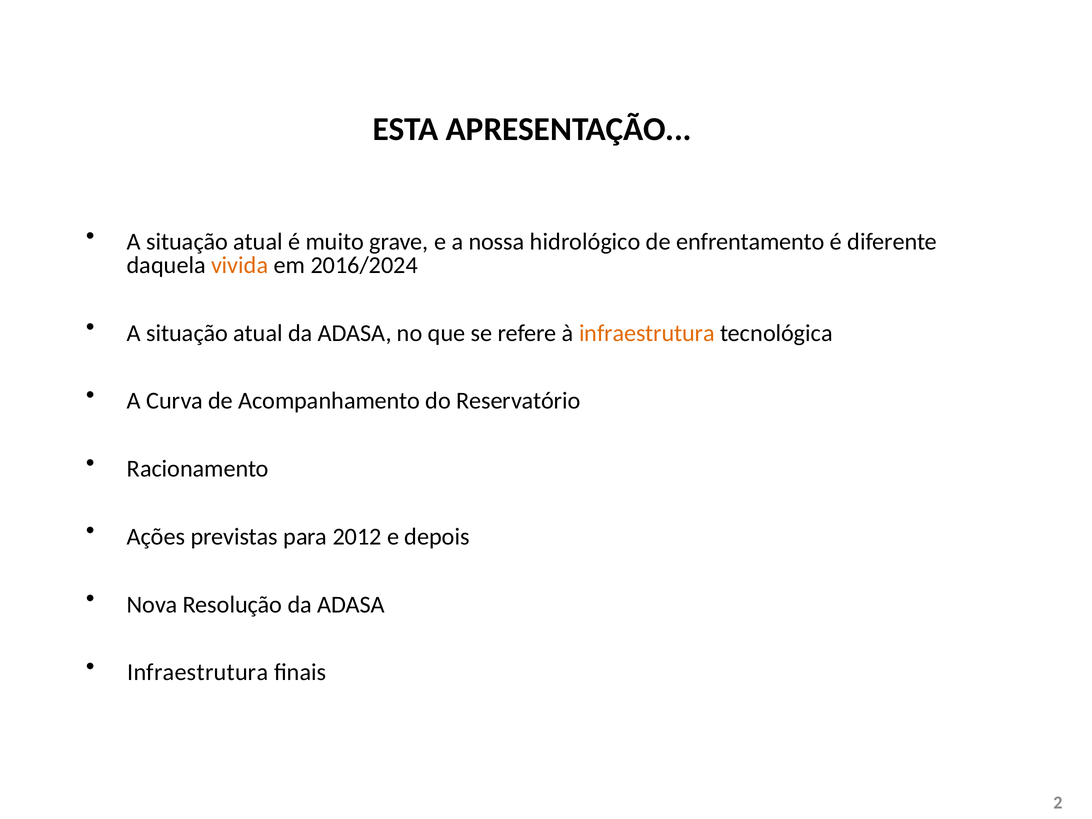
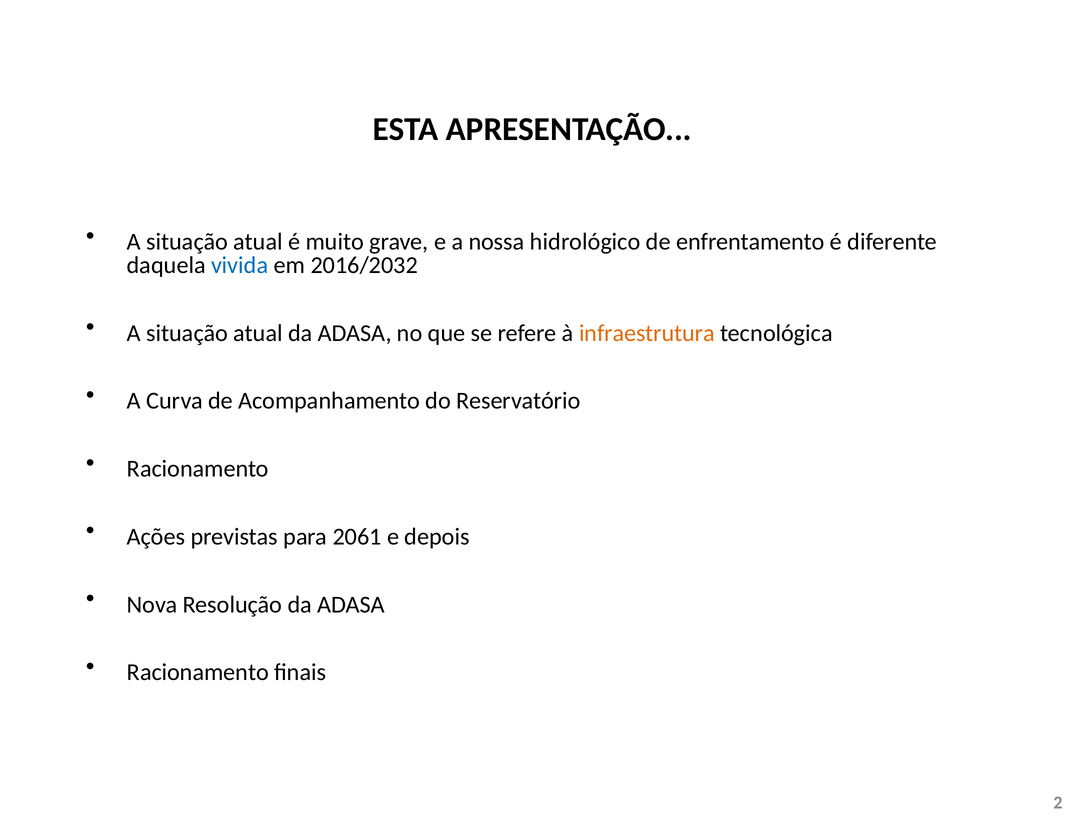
vivida colour: orange -> blue (240, 265)
2016/2024: 2016/2024 -> 2016/2032 (364, 265)
2012: 2012 -> 2061 (357, 537)
Infraestrutura: Infraestrutura -> Racionamento (198, 672)
